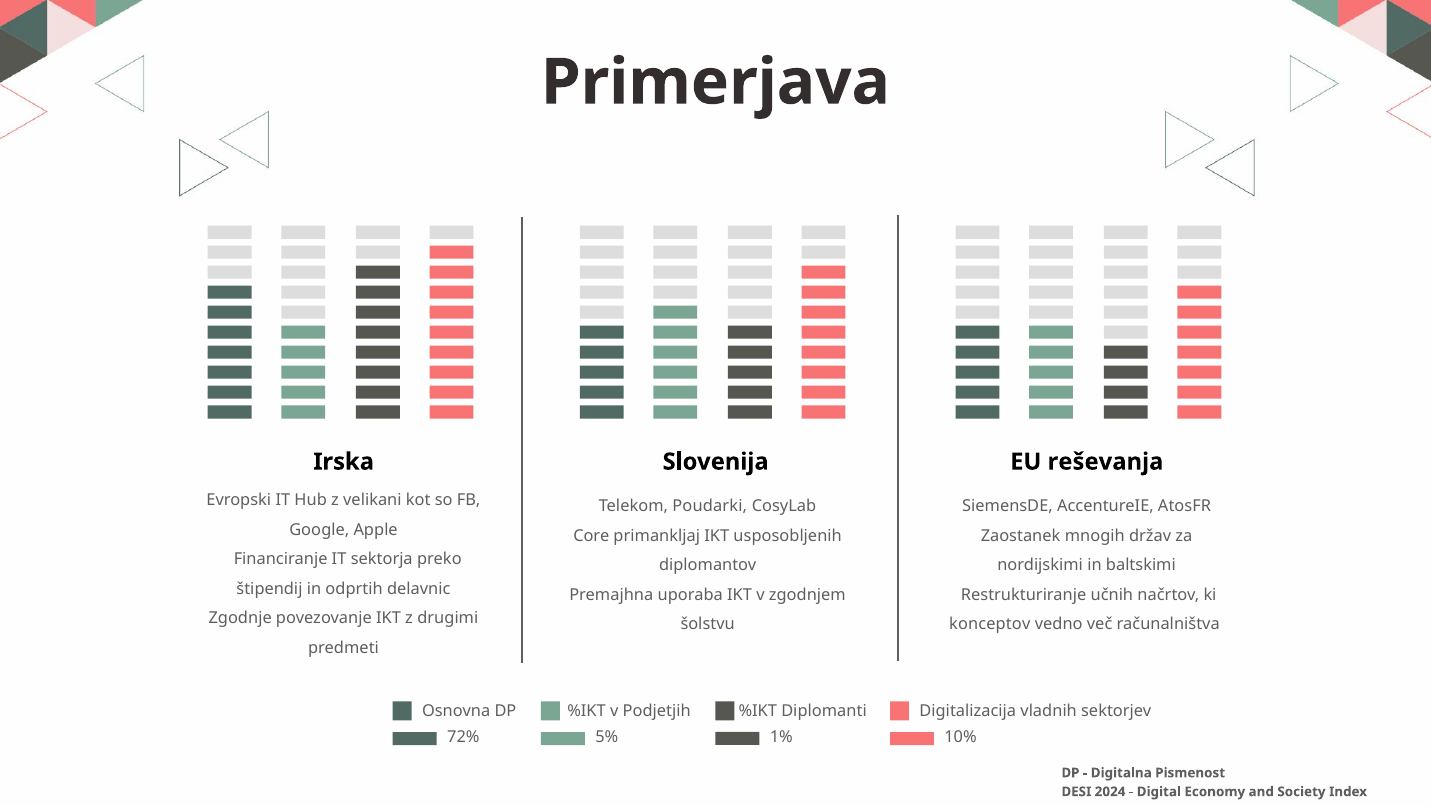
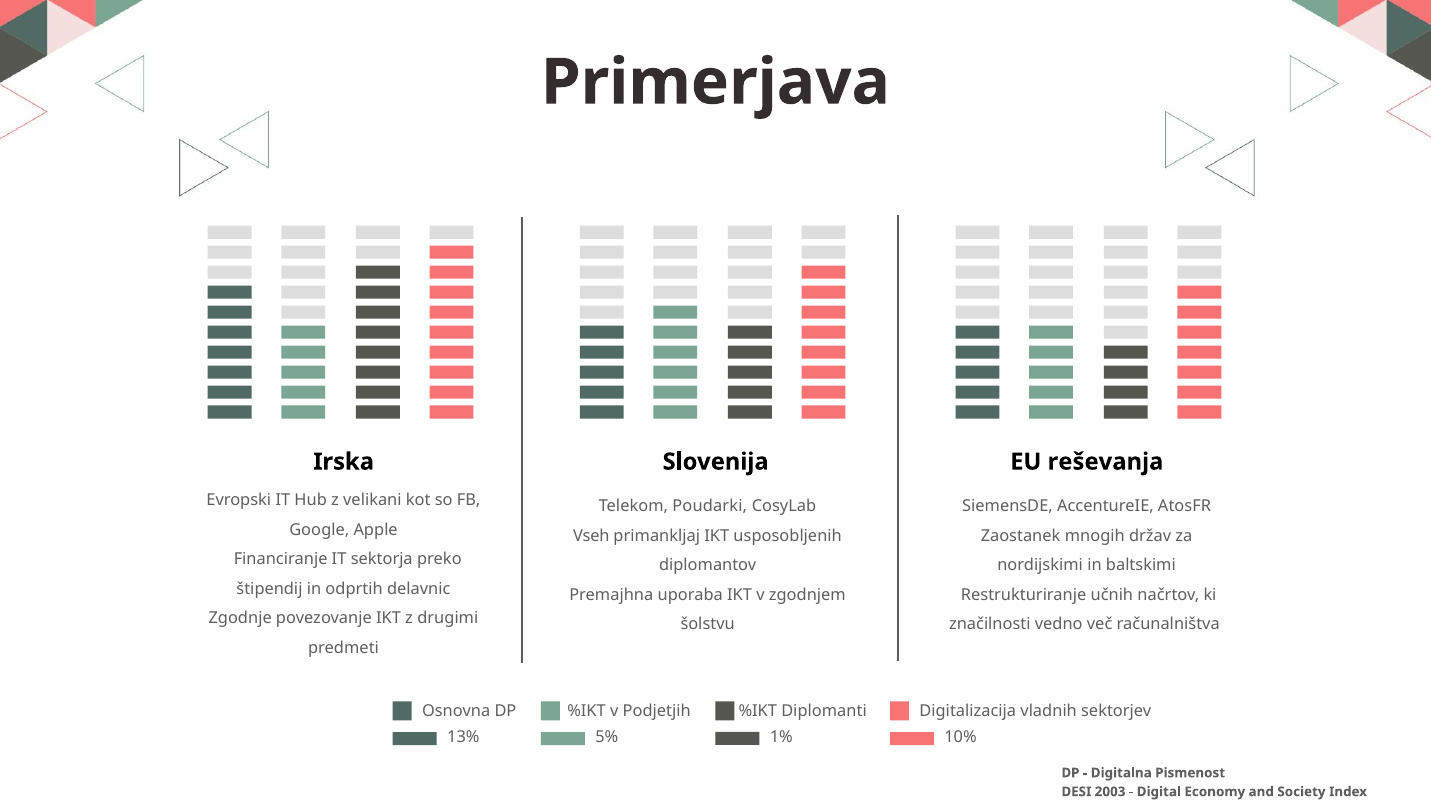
Core: Core -> Vseh (591, 536)
konceptov: konceptov -> značilnosti (990, 624)
72%: 72% -> 13% (463, 737)
2024: 2024 -> 2003 (1110, 792)
